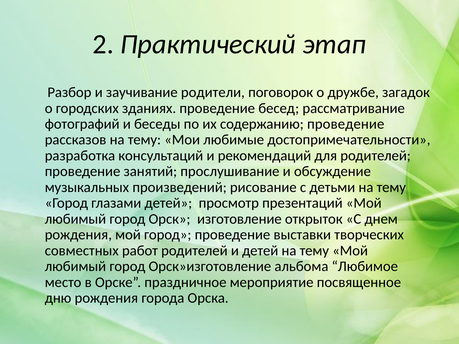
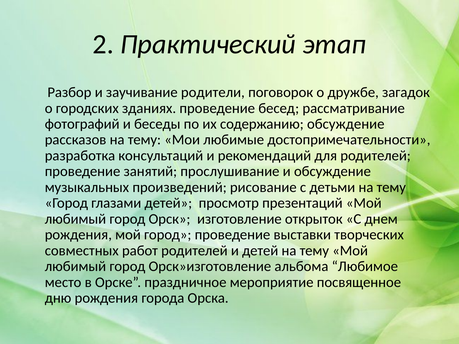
содержанию проведение: проведение -> обсуждение (346, 124)
